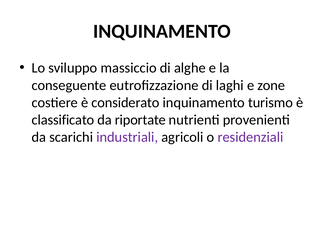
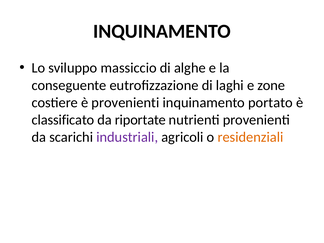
è considerato: considerato -> provenienti (125, 103)
turismo: turismo -> portato (270, 103)
residenziali colour: purple -> orange (250, 137)
